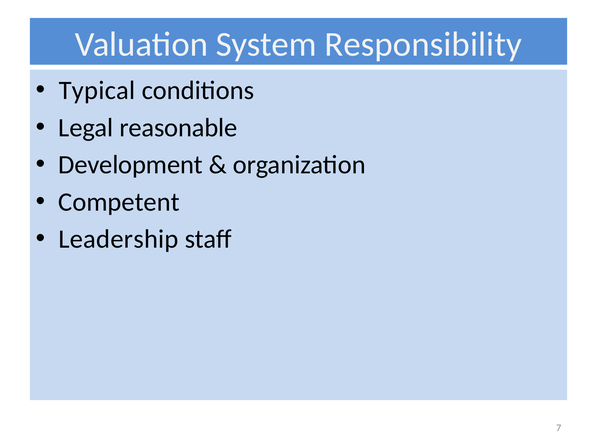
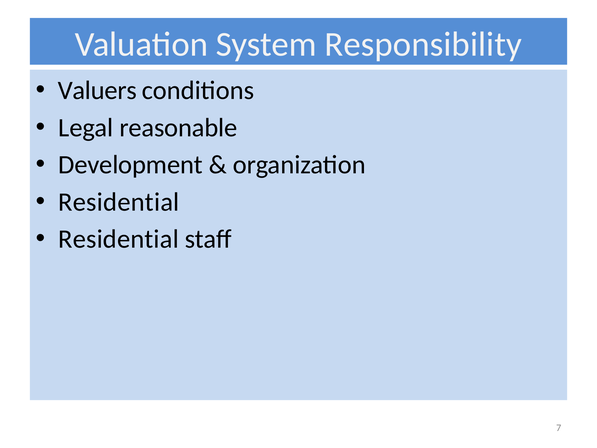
Typical: Typical -> Valuers (97, 90)
Competent: Competent -> Residential (119, 202)
Leadership: Leadership -> Residential (118, 239)
